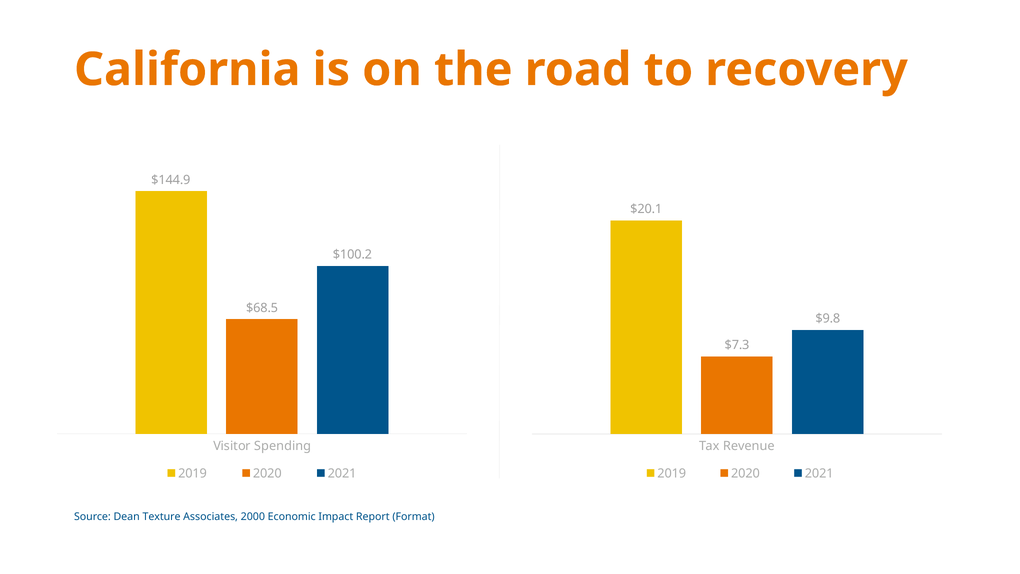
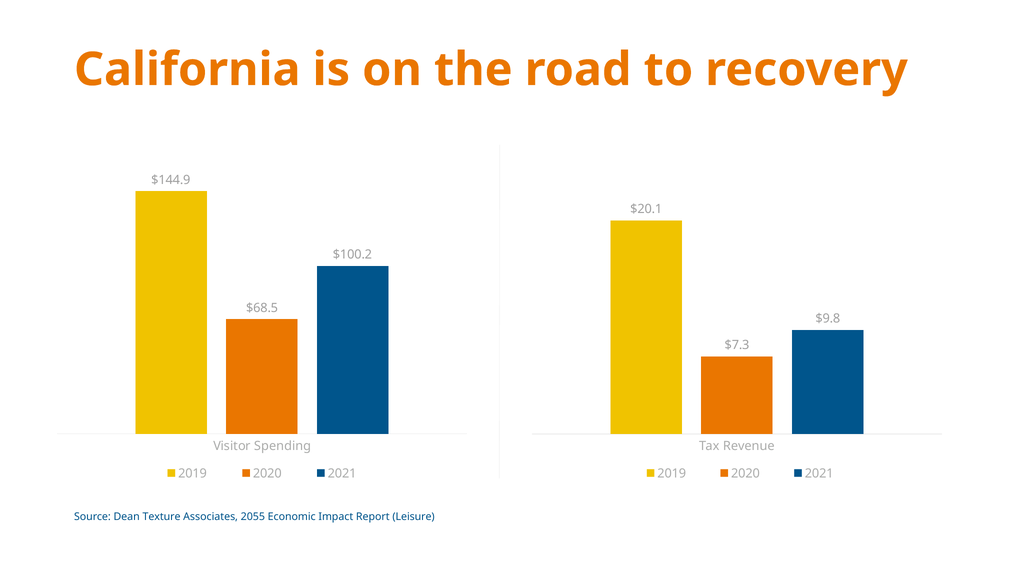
2000: 2000 -> 2055 (253, 516)
Format: Format -> Leisure (414, 516)
